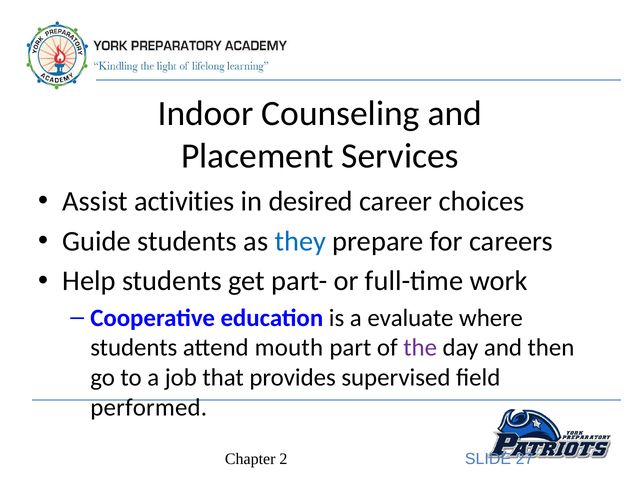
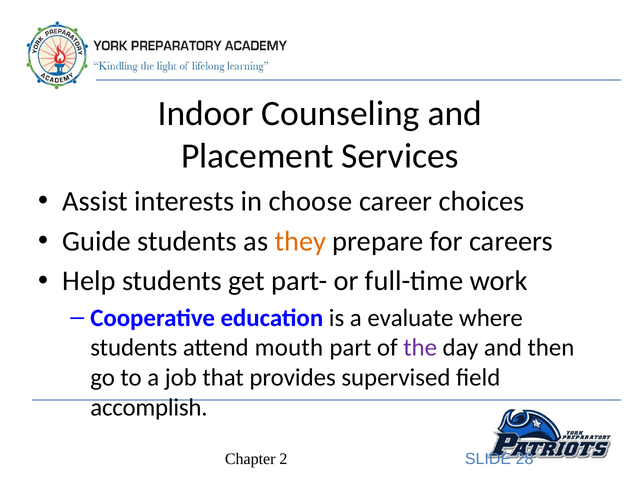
activities: activities -> interests (184, 201)
desired: desired -> choose (310, 201)
they colour: blue -> orange (300, 241)
performed: performed -> accomplish (149, 408)
27: 27 -> 28 (525, 459)
